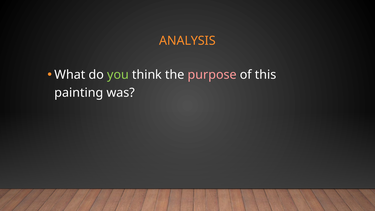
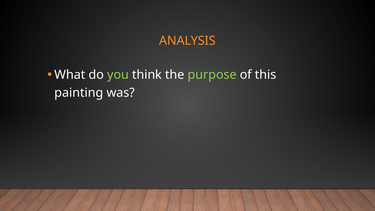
purpose colour: pink -> light green (212, 75)
